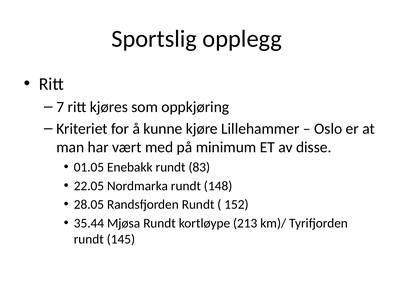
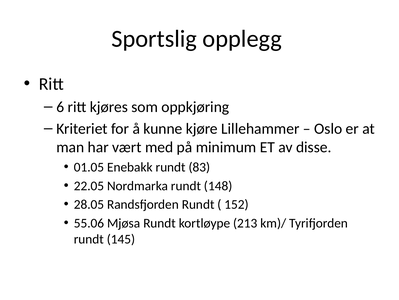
7: 7 -> 6 (60, 107)
35.44: 35.44 -> 55.06 (89, 223)
